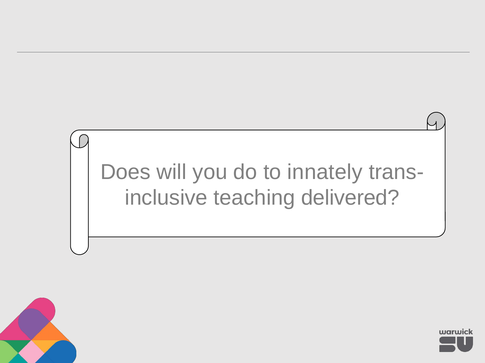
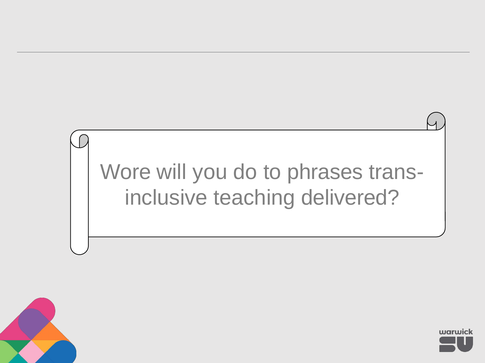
Does: Does -> Wore (126, 172)
innately: innately -> phrases (325, 172)
